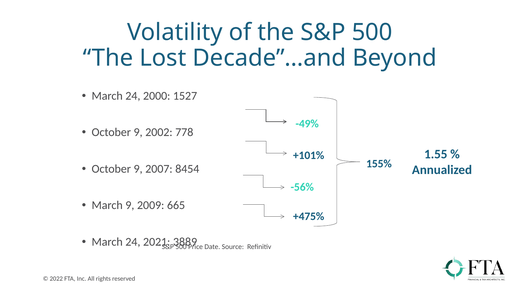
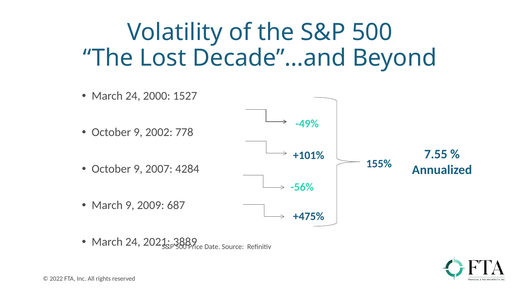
1.55: 1.55 -> 7.55 (436, 155)
8454: 8454 -> 4284 (187, 169)
665: 665 -> 687 (176, 206)
